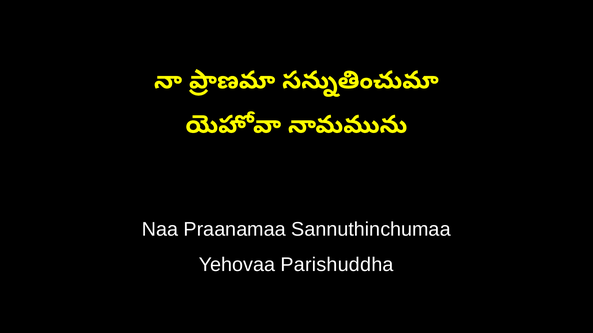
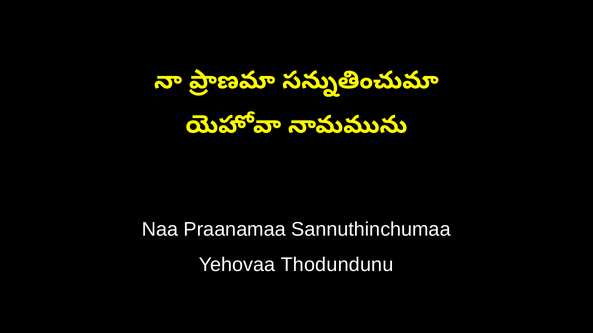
Parishuddha: Parishuddha -> Thodundunu (337, 265)
